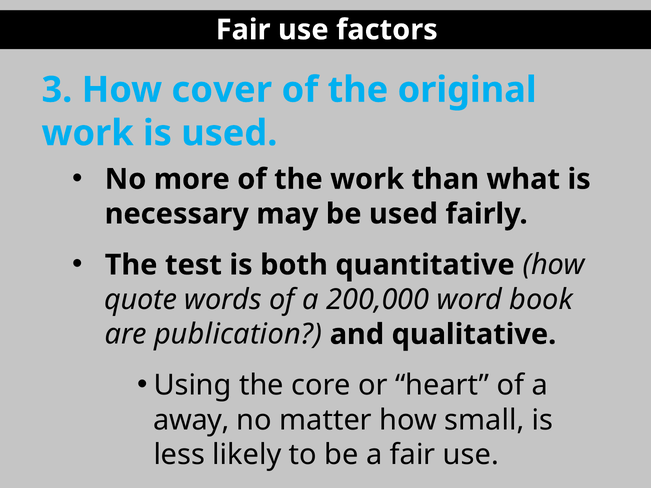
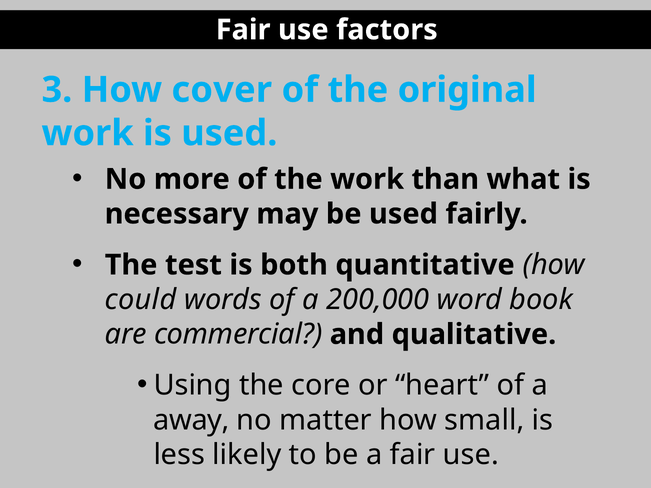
quote: quote -> could (141, 300)
publication: publication -> commercial (238, 335)
